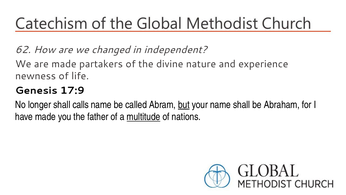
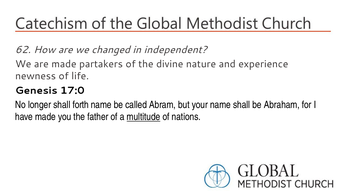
17:9: 17:9 -> 17:0 (72, 90)
calls: calls -> forth (81, 105)
but underline: present -> none (184, 105)
